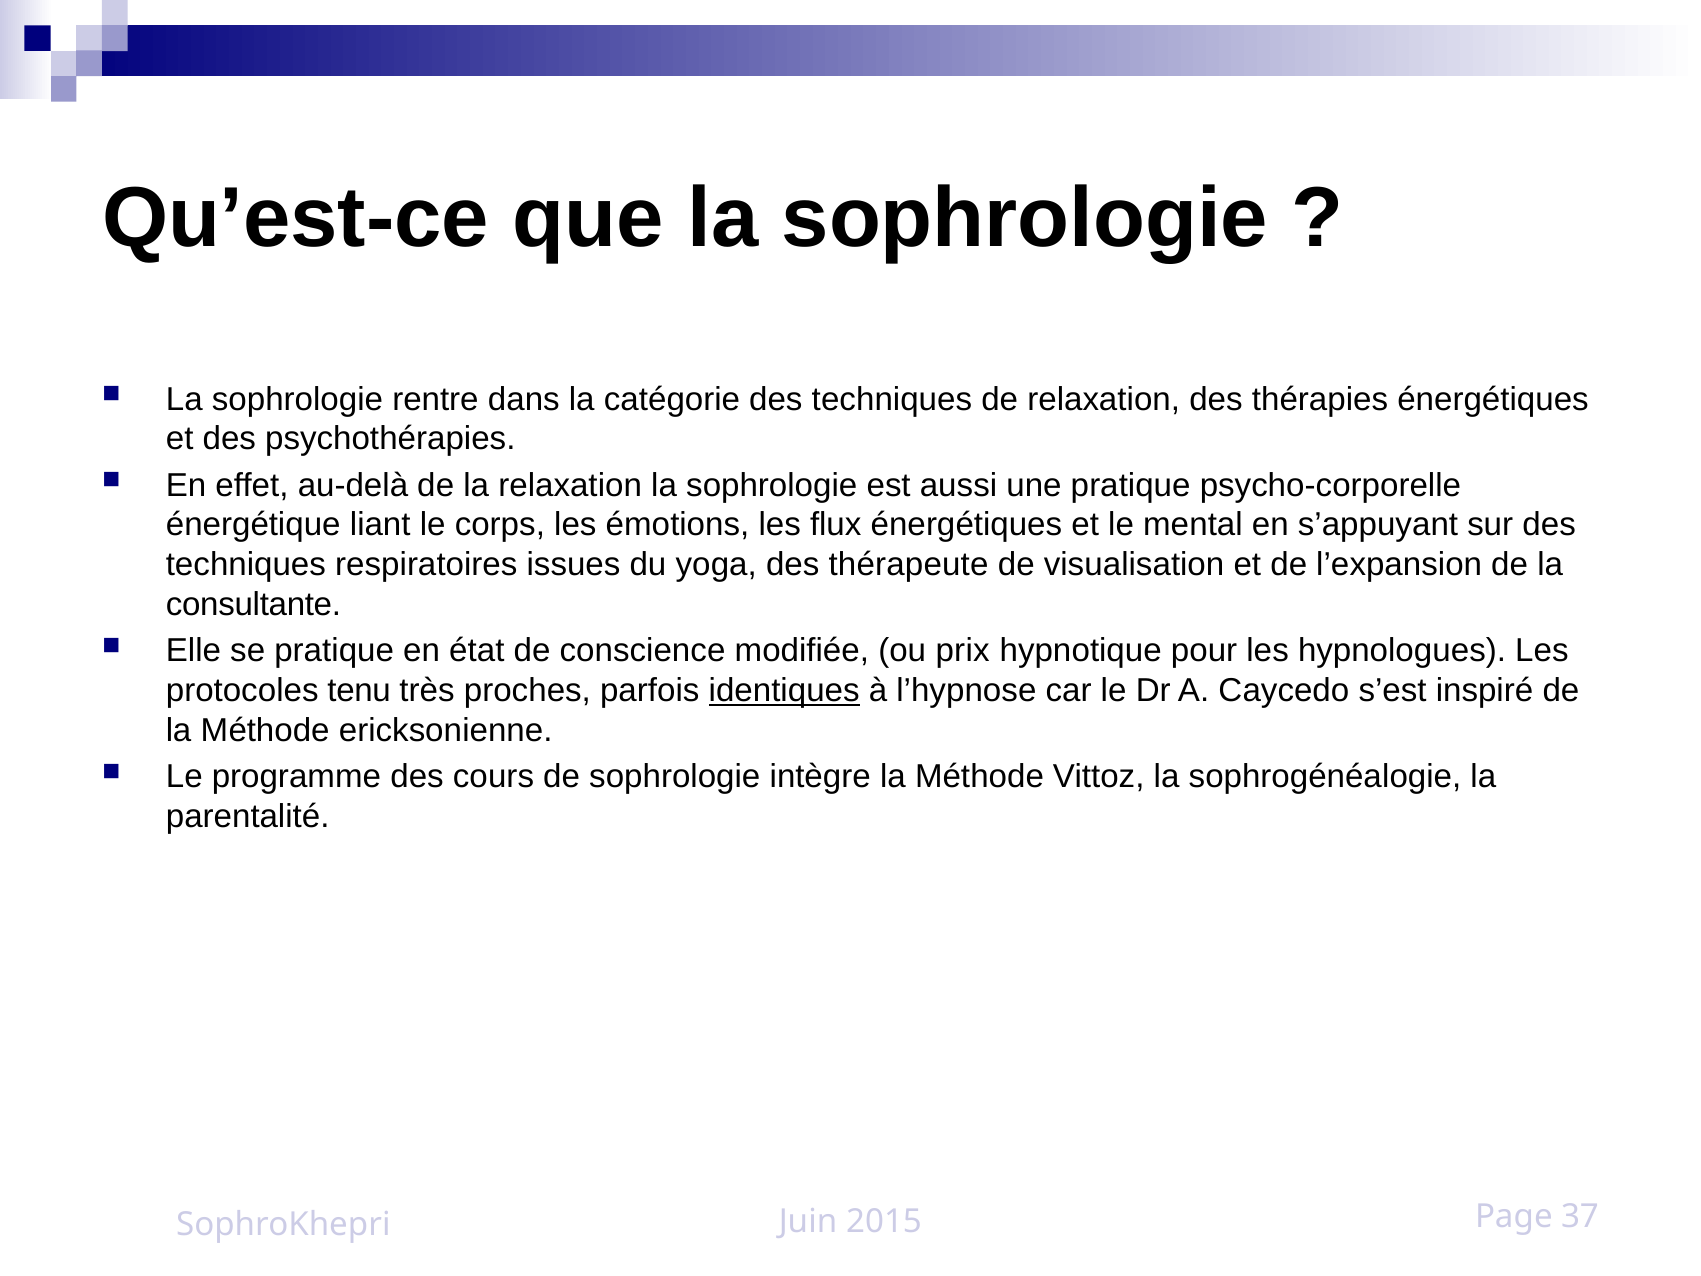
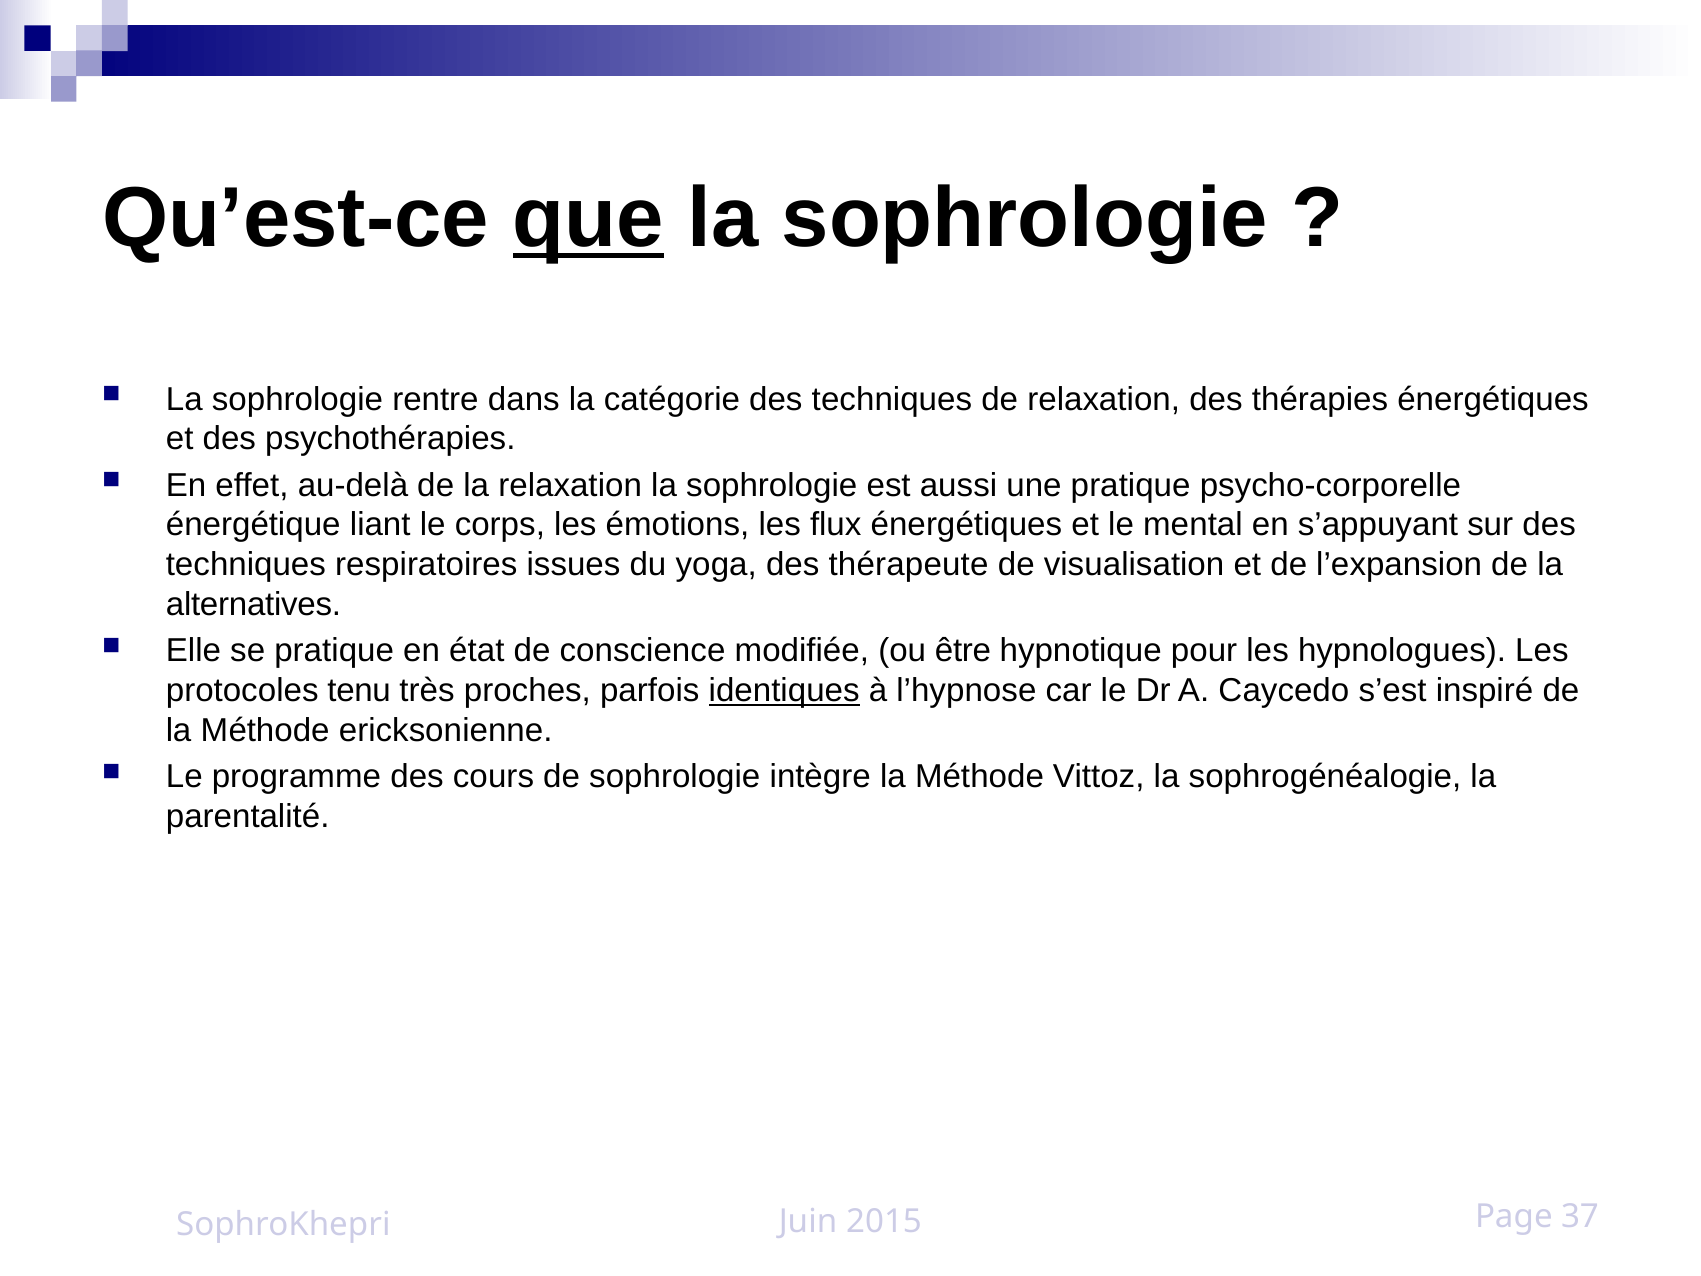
que underline: none -> present (588, 219)
consultante: consultante -> alternatives (253, 604)
prix: prix -> être (963, 651)
